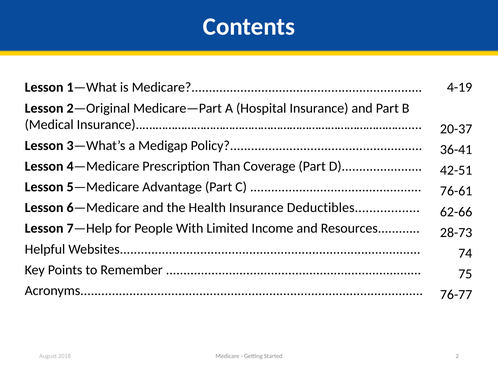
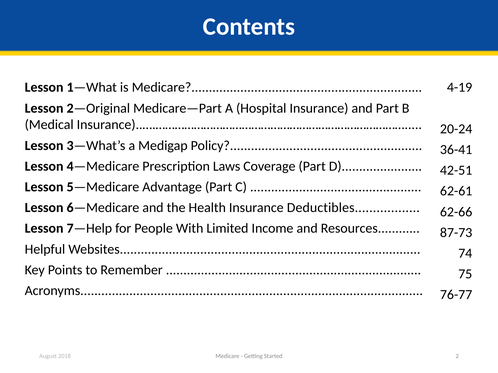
20-37: 20-37 -> 20-24 (456, 129)
Than: Than -> Laws (227, 166)
76-61: 76-61 -> 62-61 (456, 191)
28-73: 28-73 -> 87-73 (456, 233)
